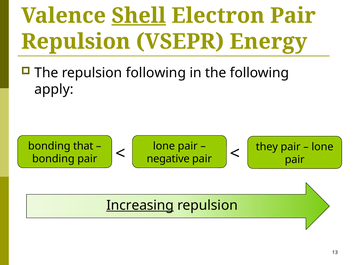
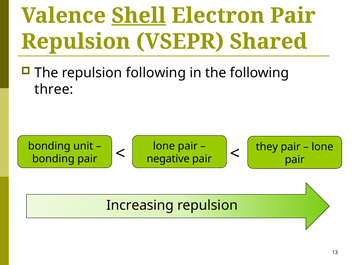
Energy: Energy -> Shared (268, 42)
apply: apply -> three (54, 89)
that: that -> unit (83, 146)
Increasing underline: present -> none (140, 205)
